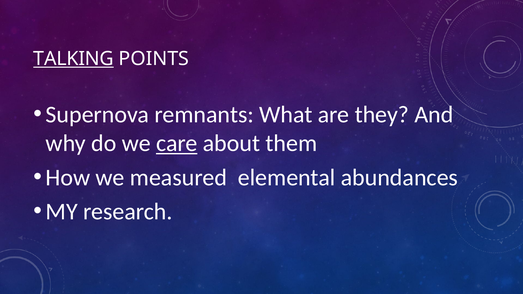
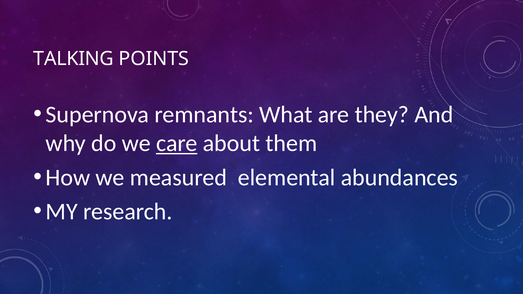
TALKING underline: present -> none (74, 59)
